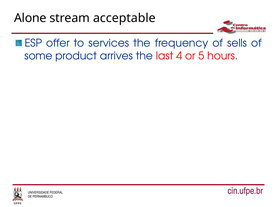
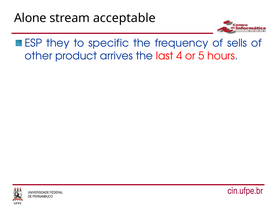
offer: offer -> they (58, 43)
services: services -> specific (109, 43)
some: some -> other (38, 56)
